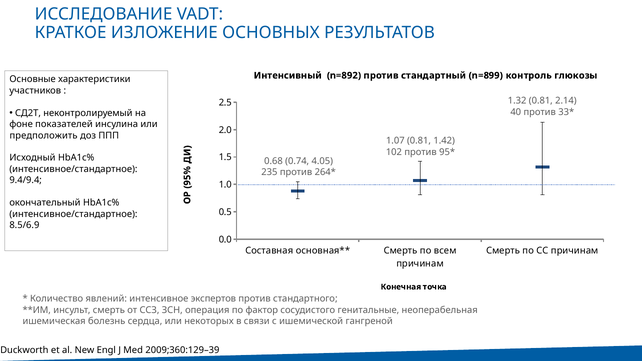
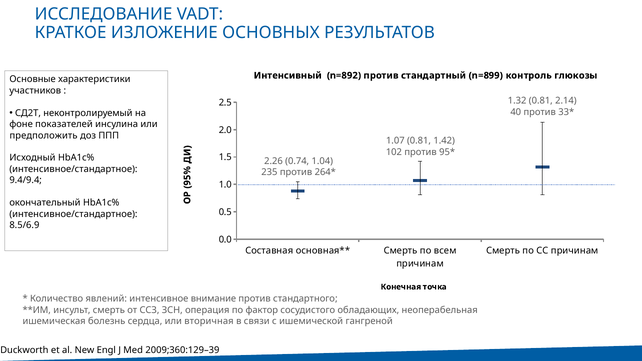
0.68: 0.68 -> 2.26 (274, 161)
4.05: 4.05 -> 1.04 (322, 161)
экспертов: экспертов -> внимание (213, 299)
генитальные: генитальные -> обладающих (368, 310)
некоторых: некоторых -> вторичная (209, 321)
